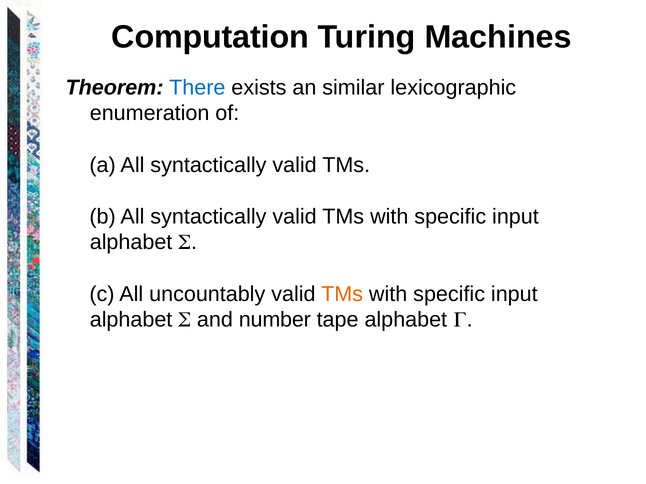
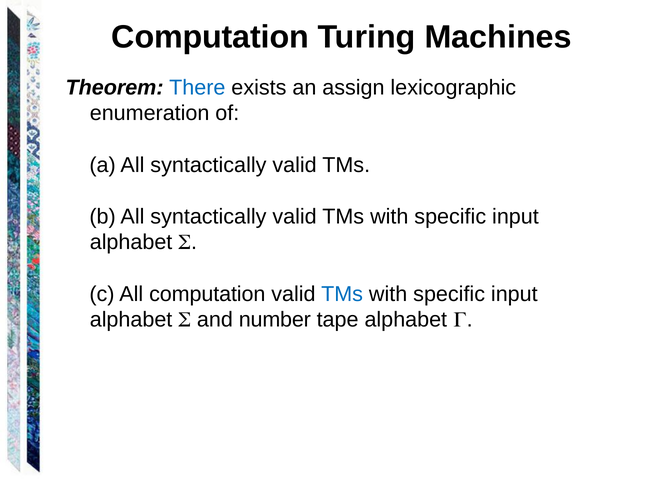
similar: similar -> assign (353, 88)
All uncountably: uncountably -> computation (207, 294)
TMs colour: orange -> blue (342, 294)
